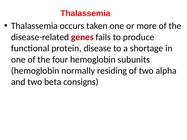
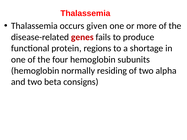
taken: taken -> given (97, 26)
disease: disease -> regions (97, 48)
